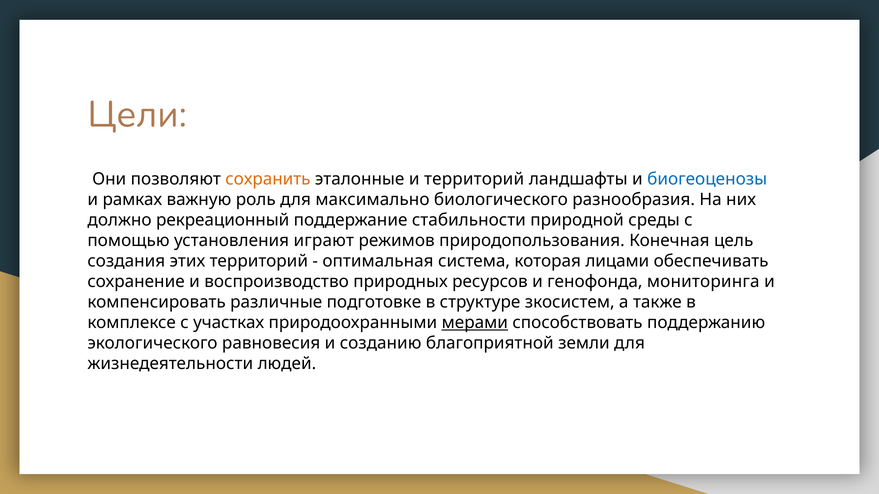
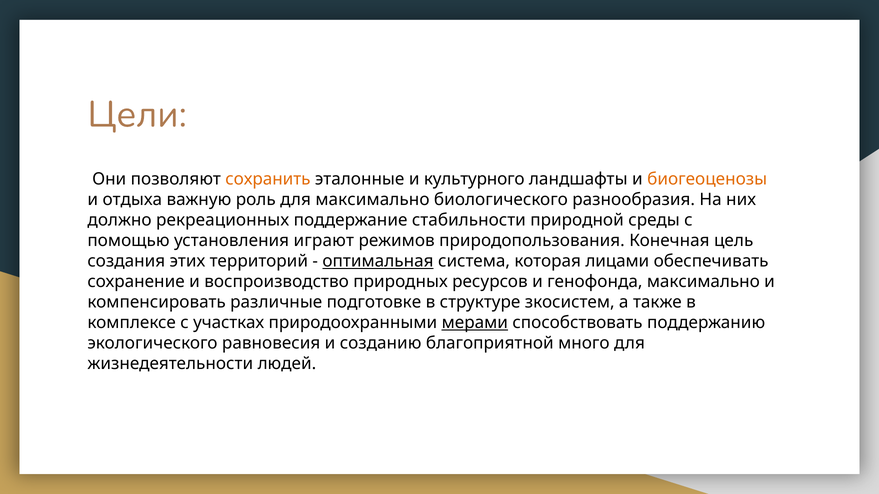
и территорий: территорий -> культурного (474, 179)
биогеоценозы colour: blue -> orange (707, 179)
рамках: рамках -> отдыха (132, 200)
рекреационный: рекреационный -> рекреационных (223, 220)
оптимальная underline: none -> present (378, 261)
генофонда мониторинга: мониторинга -> максимально (703, 282)
земли: земли -> много (584, 343)
